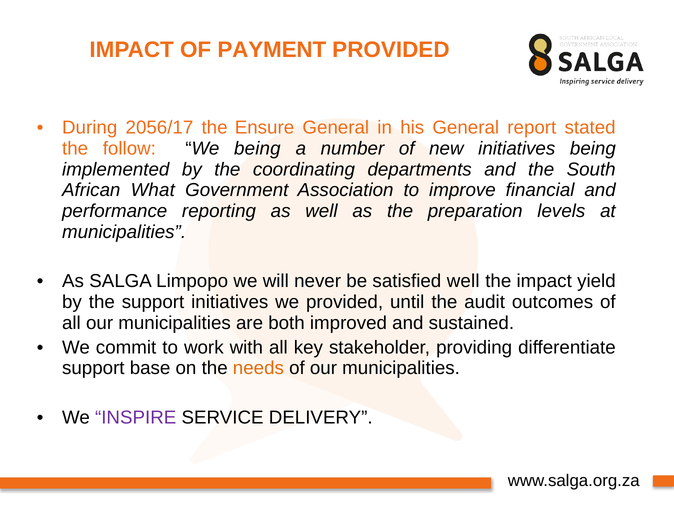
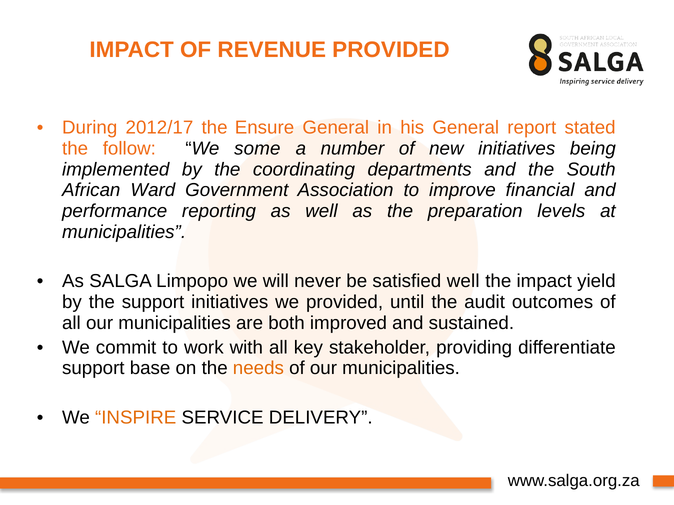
PAYMENT: PAYMENT -> REVENUE (272, 50)
2056/17: 2056/17 -> 2012/17 (159, 128)
We being: being -> some (257, 149)
What: What -> Ward (153, 190)
INSPIRE colour: purple -> orange (136, 418)
